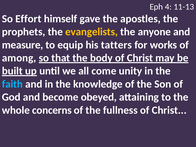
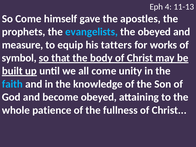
So Effort: Effort -> Come (28, 19)
evangelists colour: yellow -> light blue (92, 32)
the anyone: anyone -> obeyed (154, 32)
among: among -> symbol (19, 58)
concerns: concerns -> patience (52, 110)
